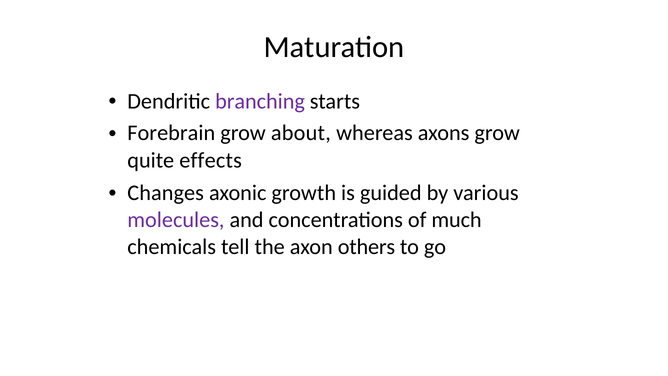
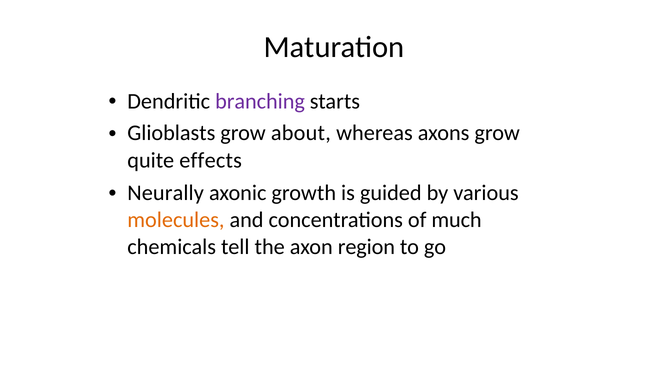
Forebrain: Forebrain -> Glioblasts (171, 133)
Changes: Changes -> Neurally (166, 193)
molecules colour: purple -> orange (176, 220)
others: others -> region (366, 247)
